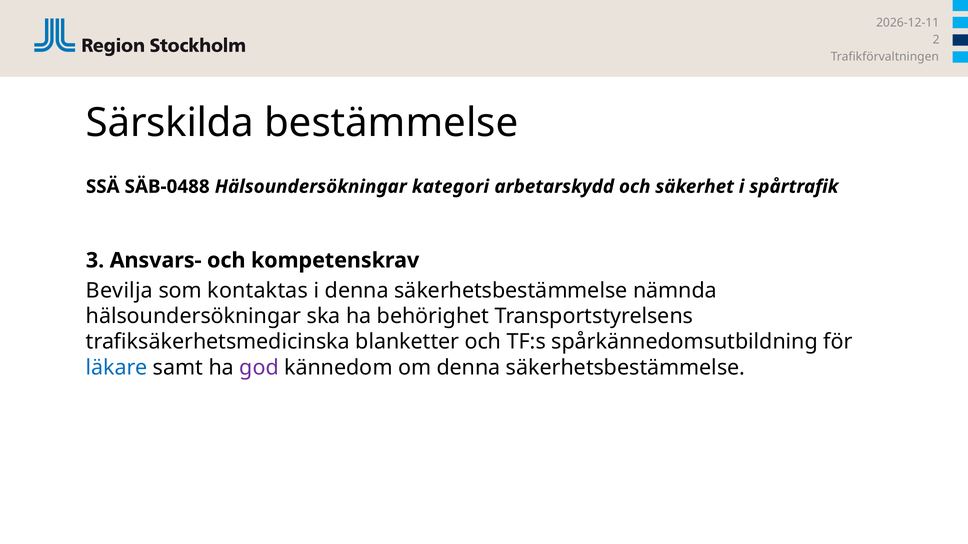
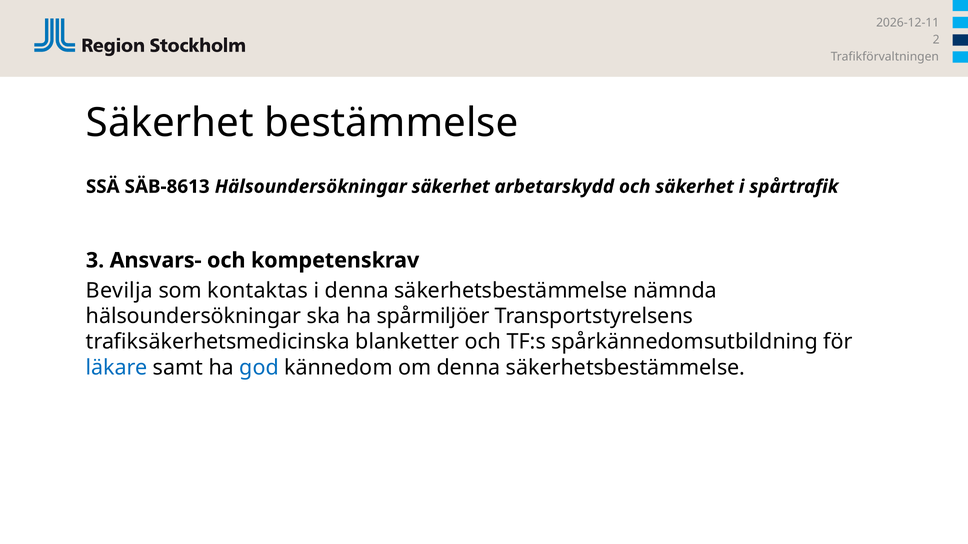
Särskilda: Särskilda -> Säkerhet (170, 123)
SÄB-0488: SÄB-0488 -> SÄB-8613 (167, 187)
Hälsoundersökningar kategori: kategori -> säkerhet (451, 187)
behörighet: behörighet -> spårmiljöer (433, 316)
god colour: purple -> blue (259, 368)
